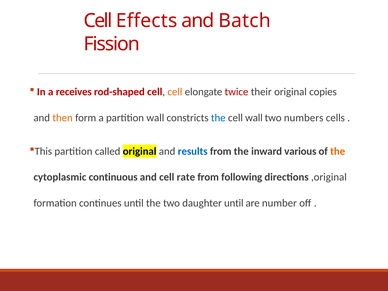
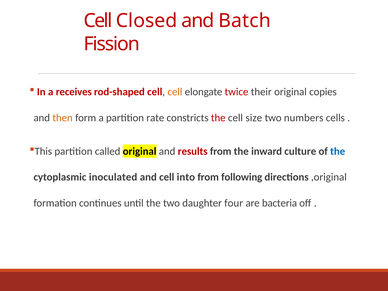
Effects: Effects -> Closed (147, 21)
partition wall: wall -> rate (155, 118)
the colour: blue -> red (218, 118)
cell wall: wall -> size (254, 118)
results colour: blue -> red (193, 151)
various: various -> culture (300, 151)
the colour: orange -> blue (338, 151)
continuous: continuous -> inoculated (113, 177)
rate: rate -> into (186, 177)
daughter until: until -> four (234, 203)
number: number -> bacteria (279, 203)
